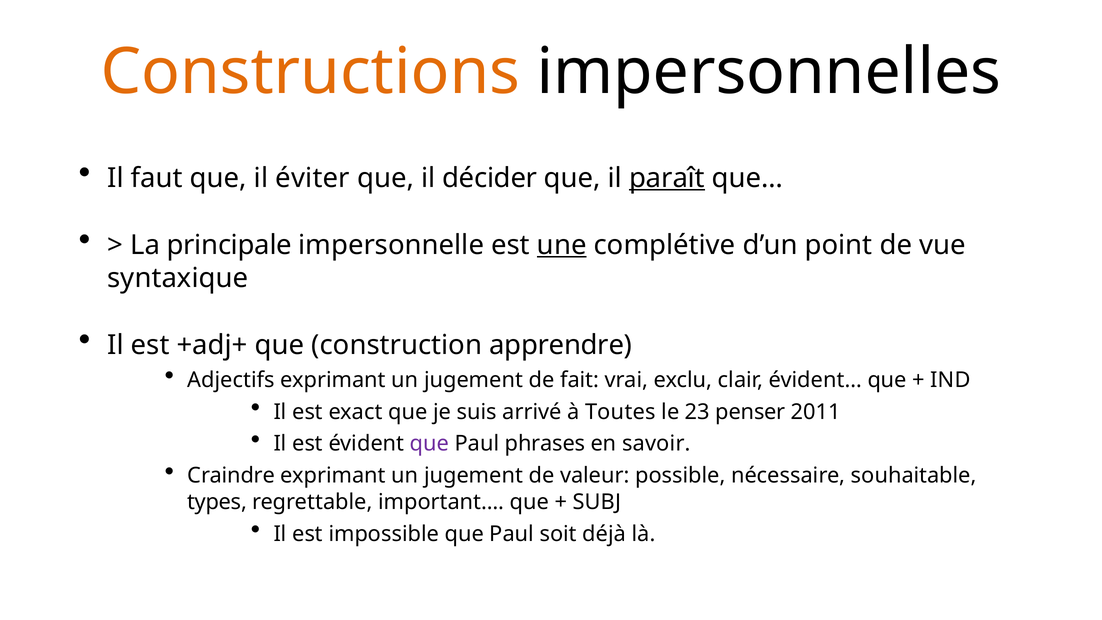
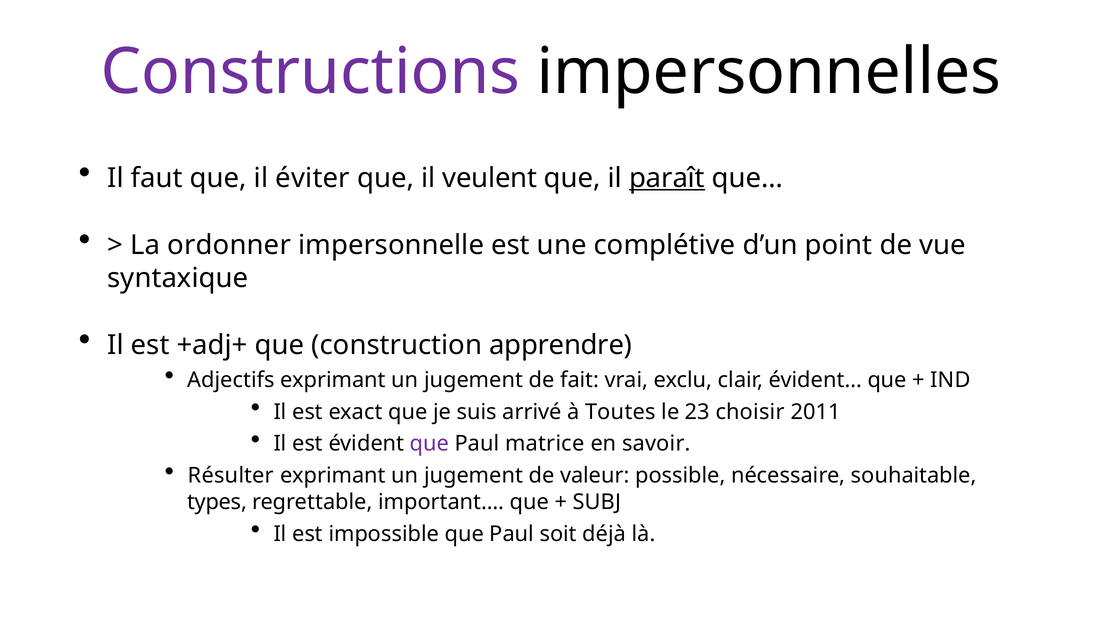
Constructions colour: orange -> purple (310, 72)
décider: décider -> veulent (490, 178)
principale: principale -> ordonner (229, 245)
une underline: present -> none (562, 245)
penser: penser -> choisir (750, 412)
phrases: phrases -> matrice (545, 444)
Craindre: Craindre -> Résulter (231, 476)
